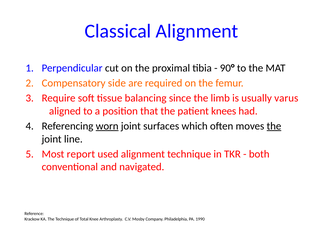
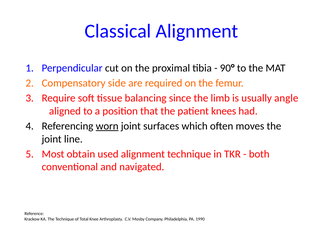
varus: varus -> angle (286, 98)
the underline: present -> none (274, 126)
report: report -> obtain (81, 154)
